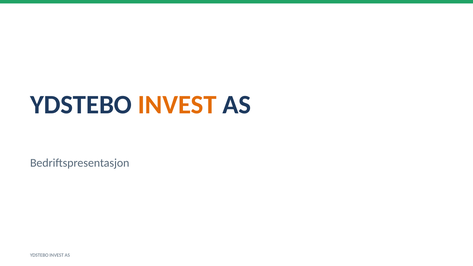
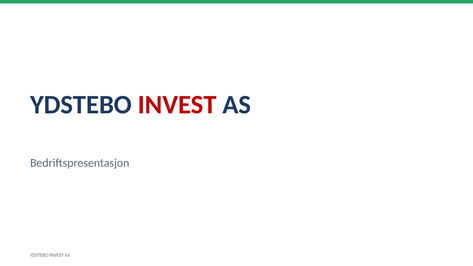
INVEST colour: orange -> red (177, 105)
